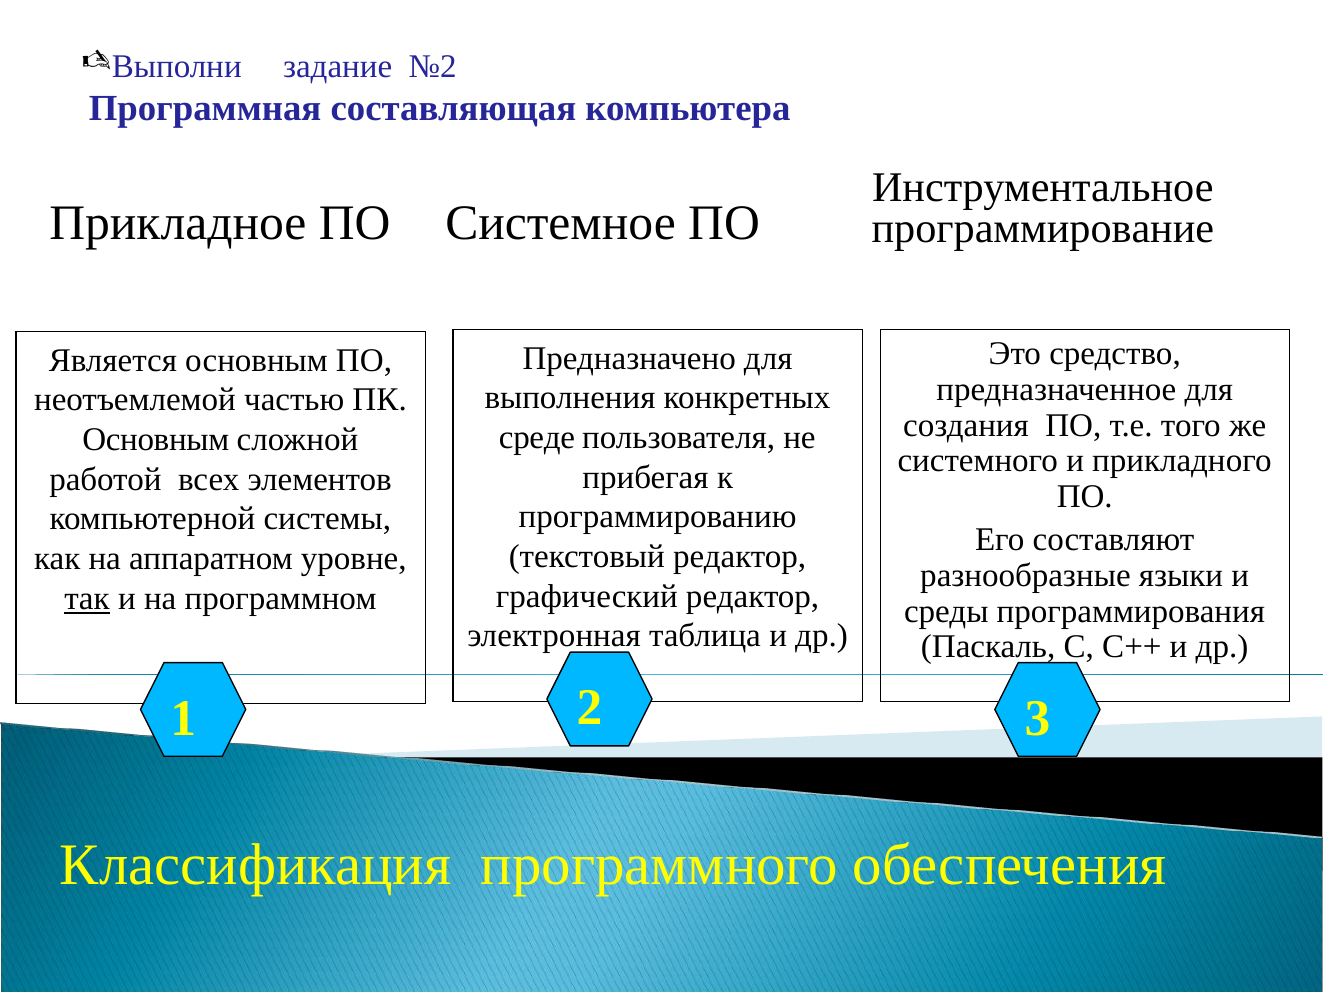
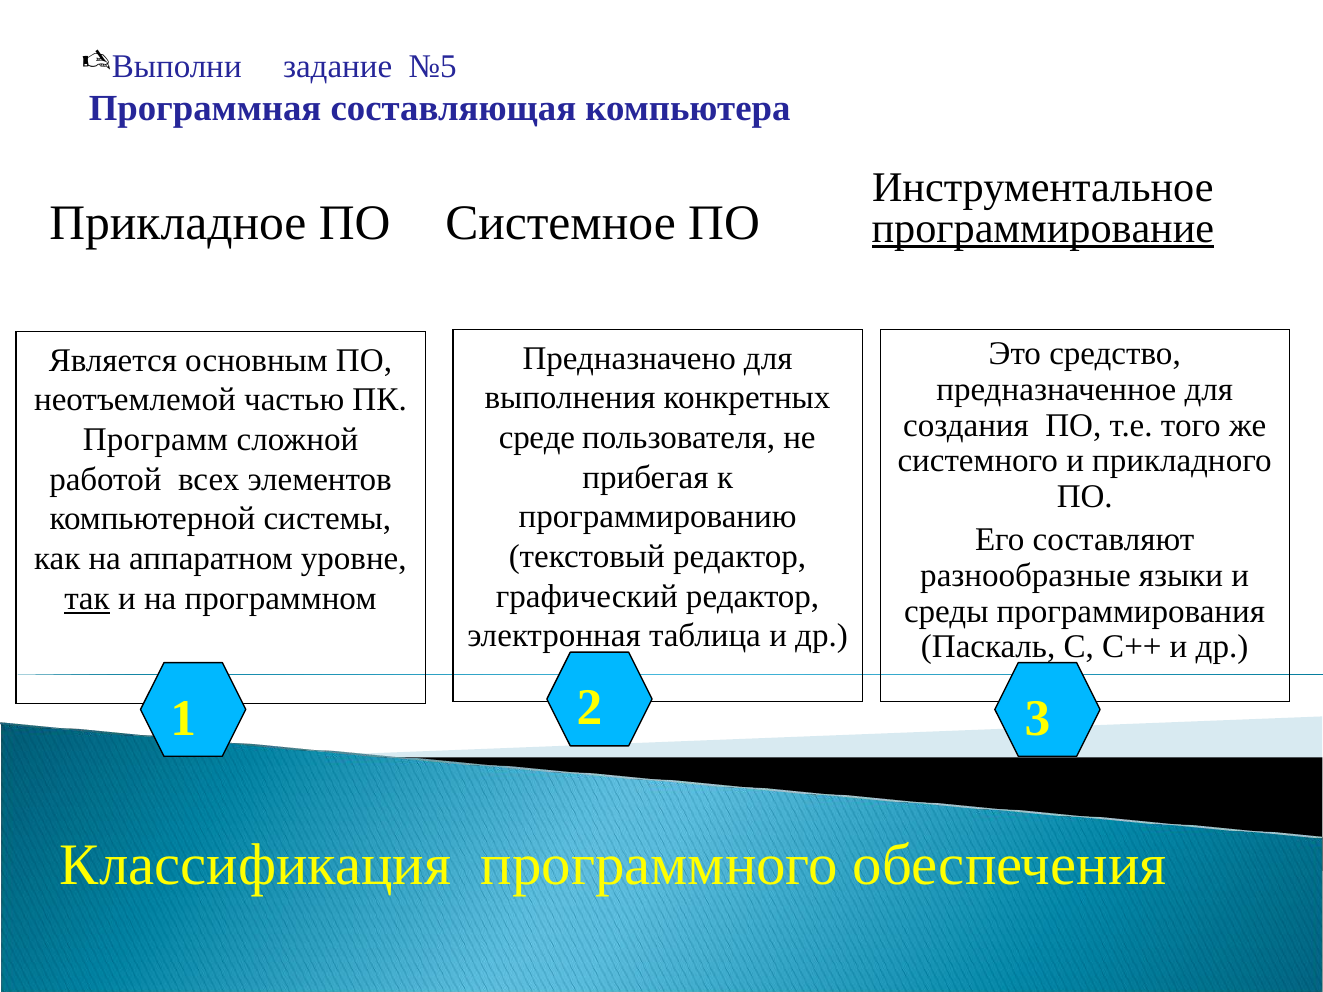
№2: №2 -> №5 (433, 66)
программирование underline: none -> present (1043, 228)
Основным: Основным -> Программ (155, 440)
